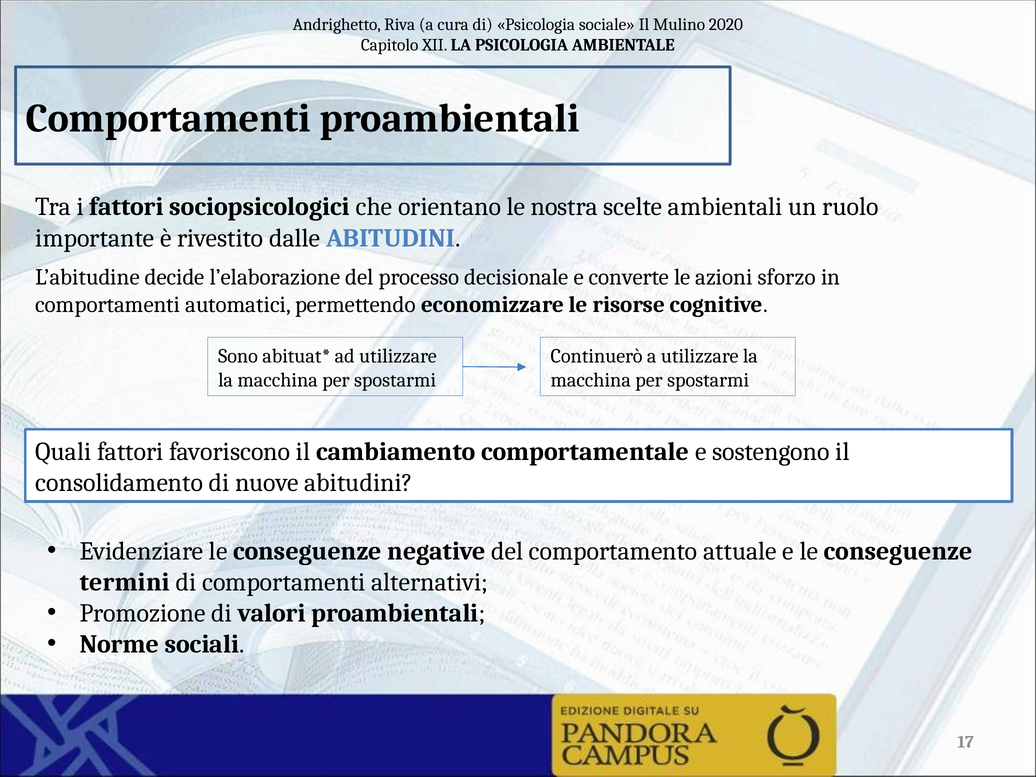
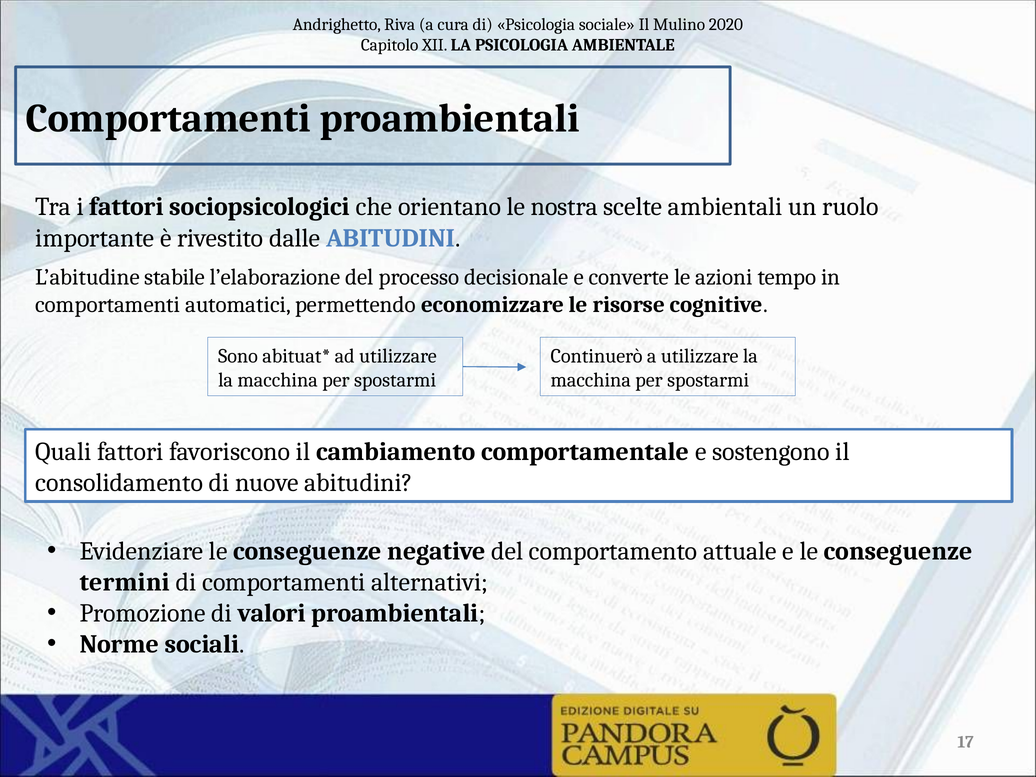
decide: decide -> stabile (175, 277)
sforzo: sforzo -> tempo (787, 277)
